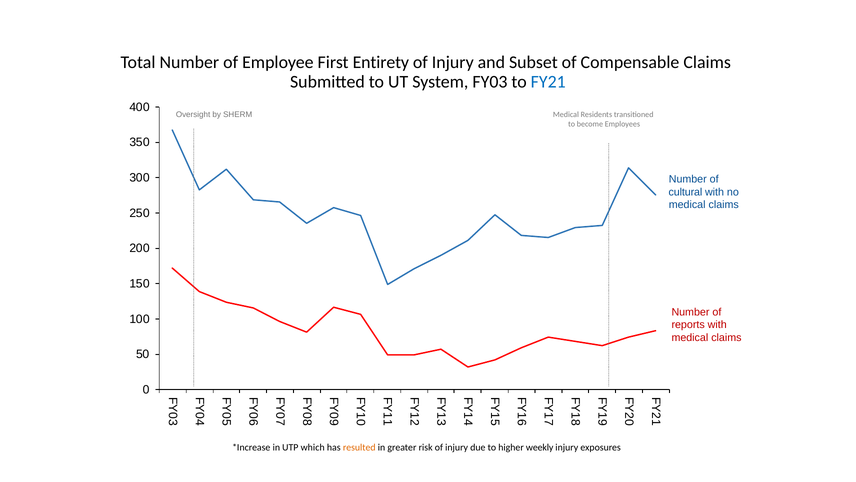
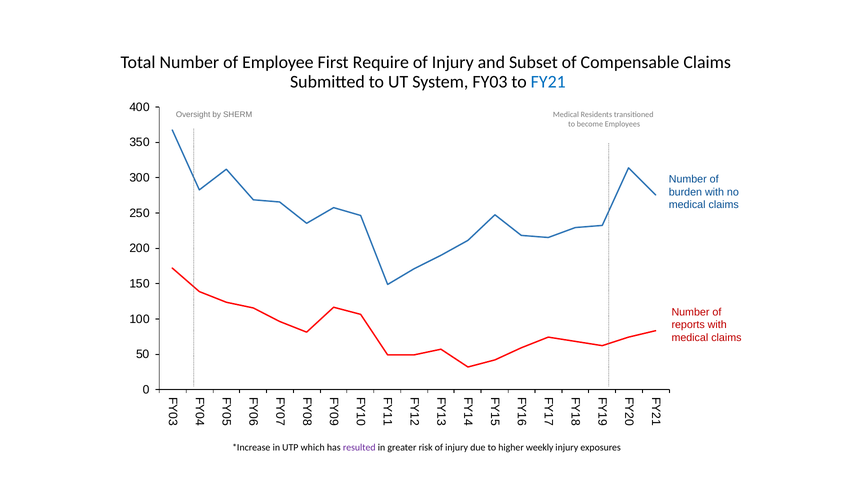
Entirety: Entirety -> Require (381, 62)
cultural: cultural -> burden (685, 192)
resulted colour: orange -> purple (359, 447)
